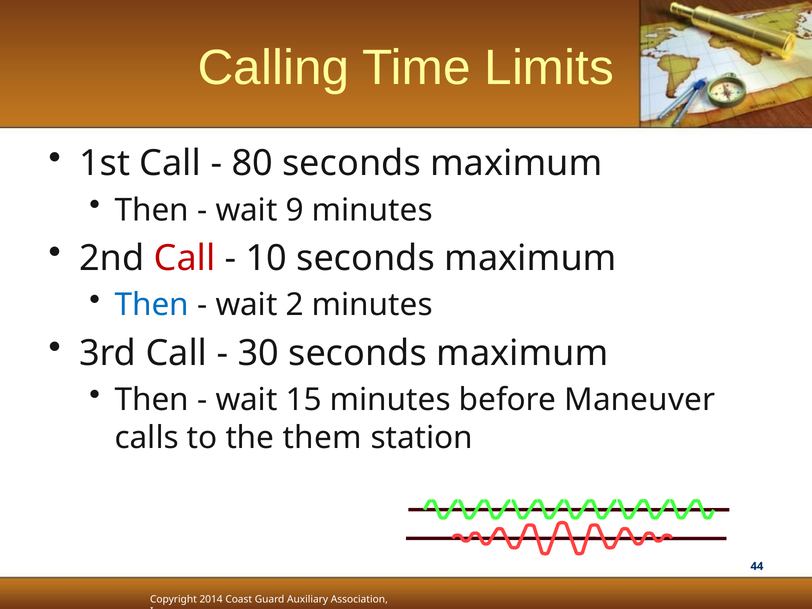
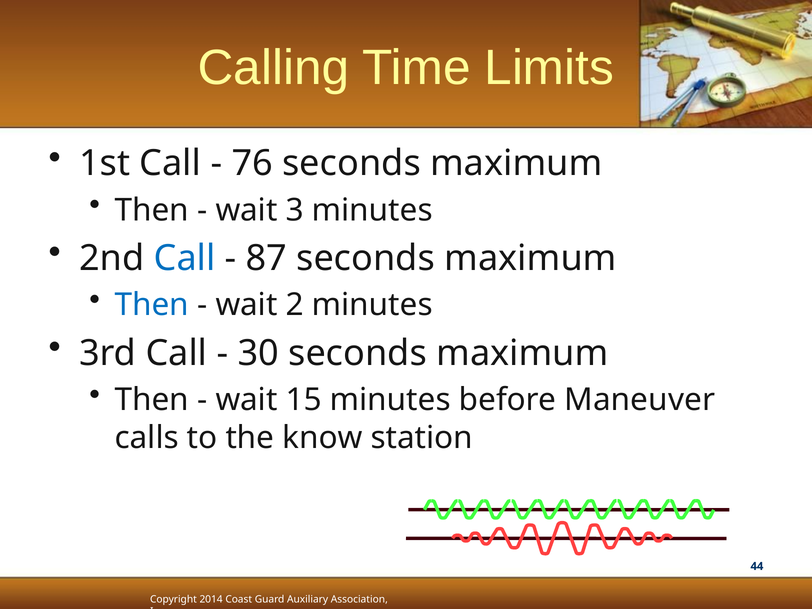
80: 80 -> 76 (252, 164)
9: 9 -> 3 (295, 210)
Call colour: red -> blue (185, 258)
10: 10 -> 87 (266, 258)
them: them -> know (322, 438)
